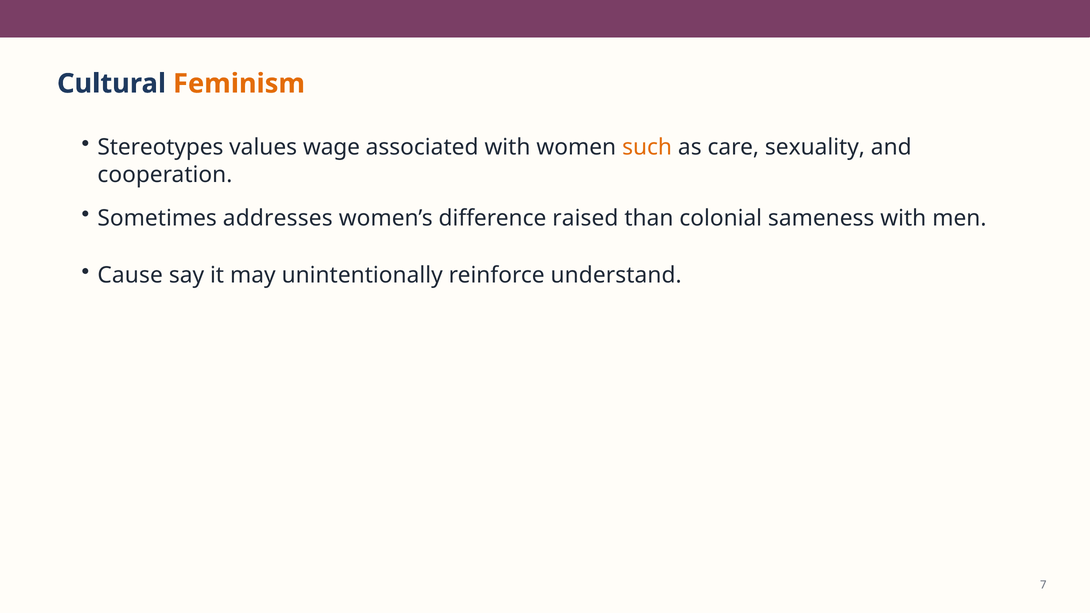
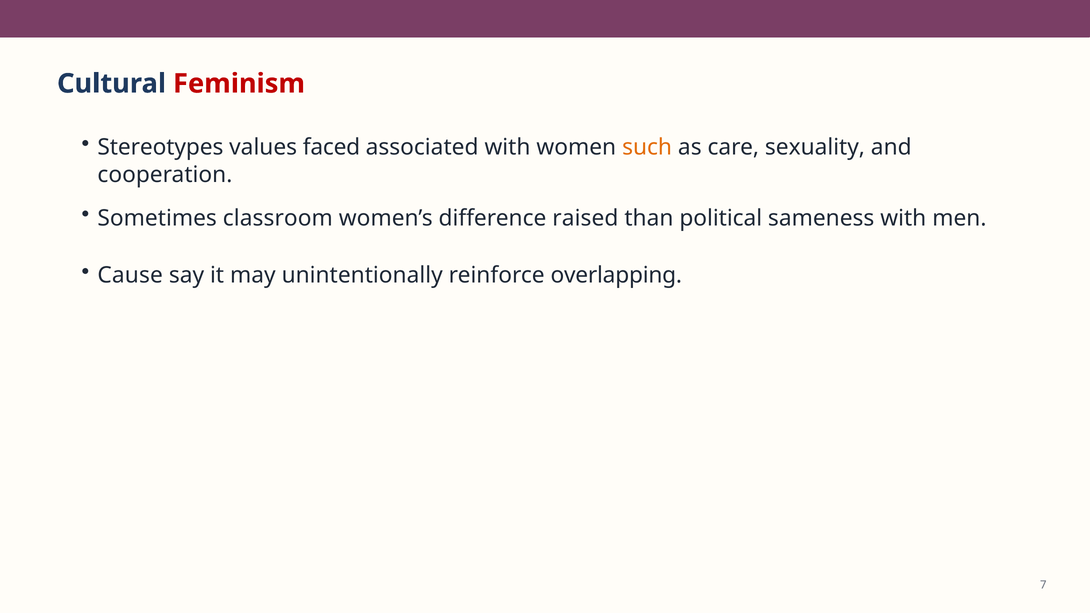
Feminism colour: orange -> red (239, 84)
wage: wage -> faced (332, 147)
addresses: addresses -> classroom (278, 218)
colonial: colonial -> political (721, 218)
understand: understand -> overlapping (616, 275)
